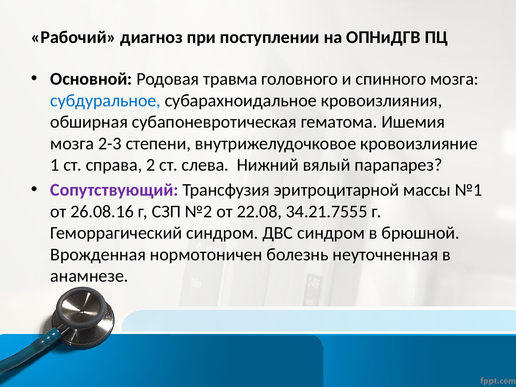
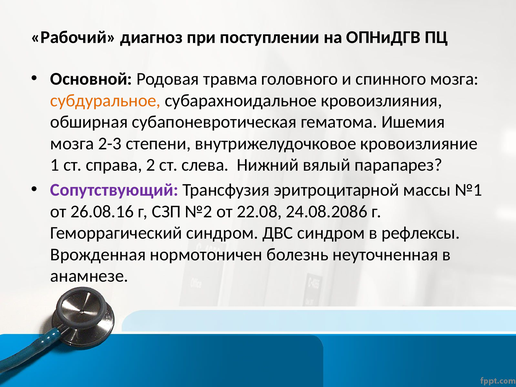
субдуральное colour: blue -> orange (106, 101)
34.21.7555: 34.21.7555 -> 24.08.2086 (327, 211)
брюшной: брюшной -> рефлексы (421, 233)
